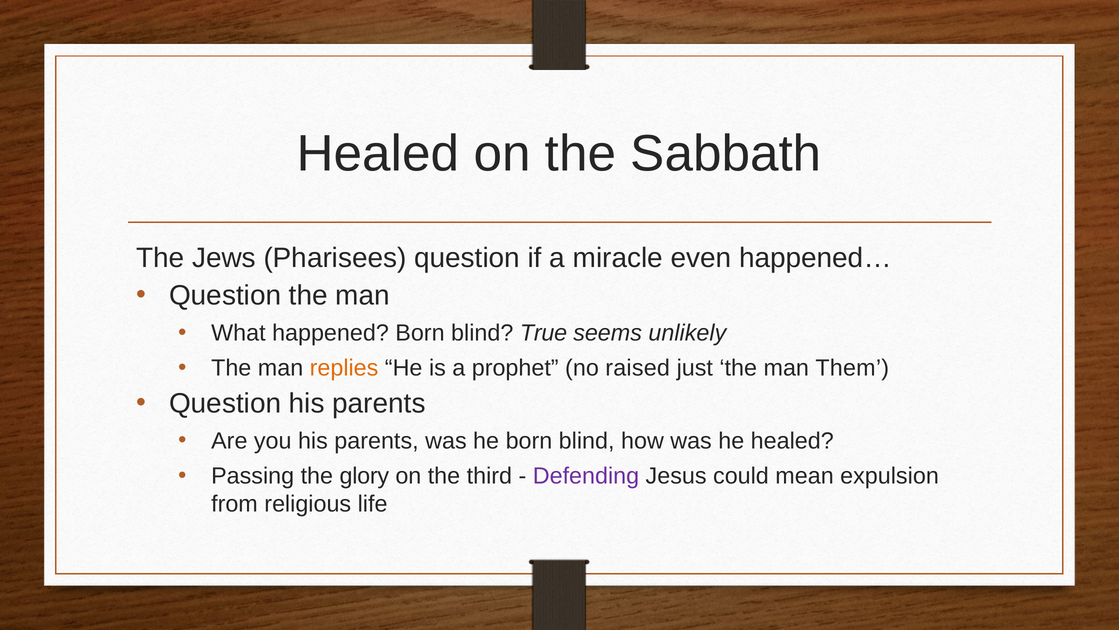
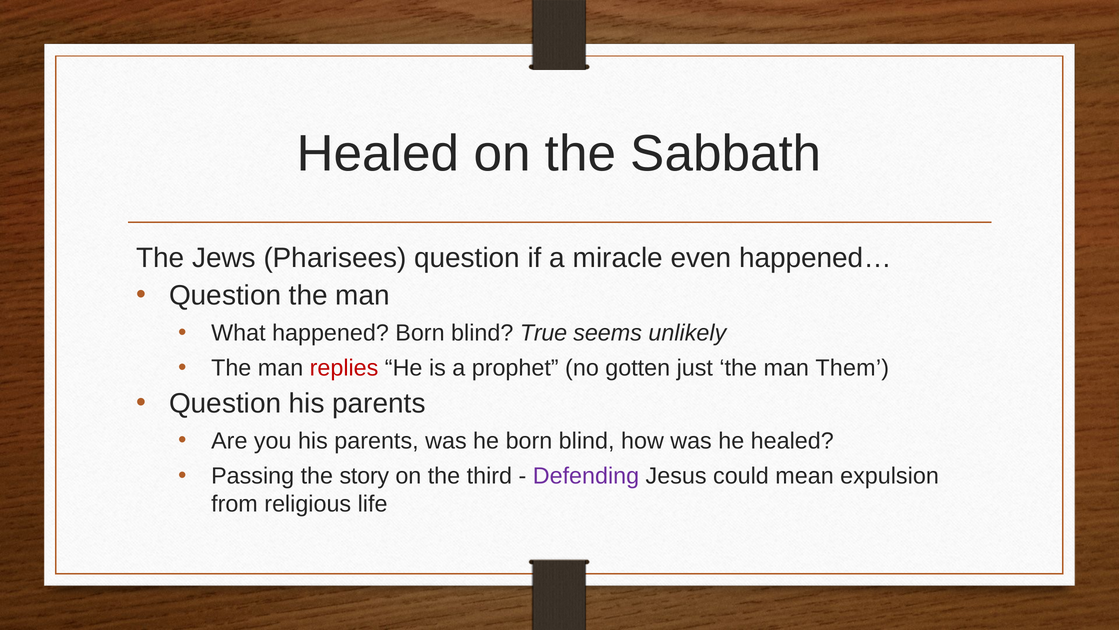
replies colour: orange -> red (344, 368)
raised: raised -> gotten (638, 368)
glory: glory -> story (364, 476)
